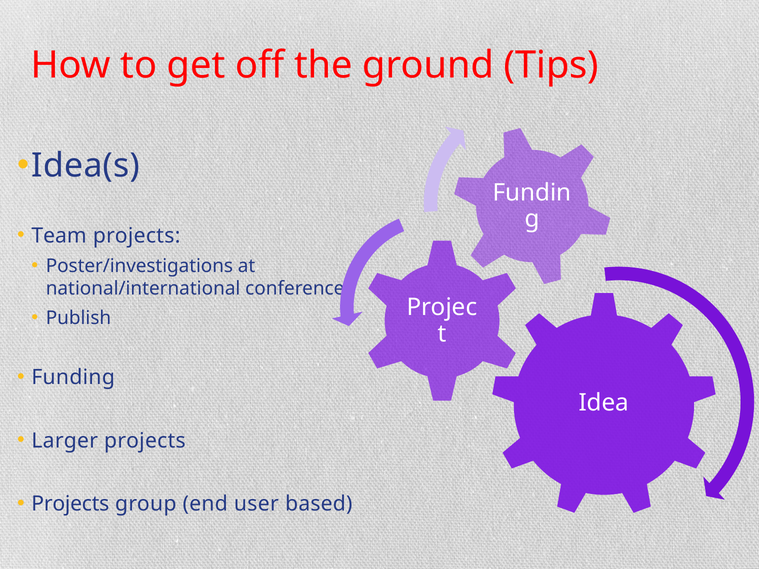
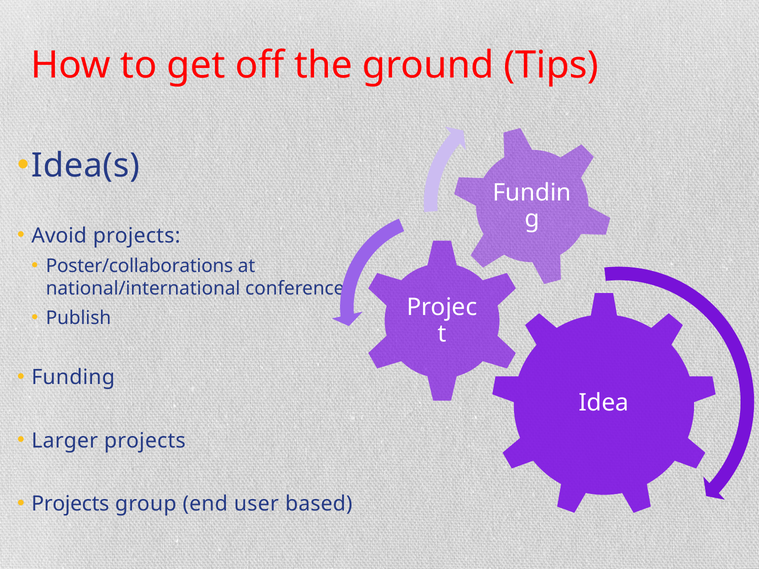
Team: Team -> Avoid (59, 236)
Poster/investigations: Poster/investigations -> Poster/collaborations (139, 266)
